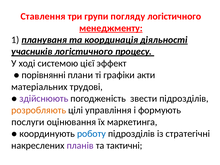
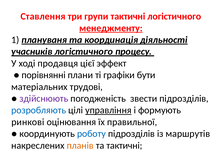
групи погляду: погляду -> тактичні (128, 16)
системою: системою -> продавця (58, 63)
акти: акти -> бути (146, 75)
розробляють colour: orange -> blue (39, 110)
управління underline: none -> present (108, 110)
послуги: послуги -> ринкові (28, 122)
маркетинга: маркетинга -> правильної (132, 122)
стратегічні: стратегічні -> маршрутів (188, 134)
планів colour: purple -> orange (80, 145)
